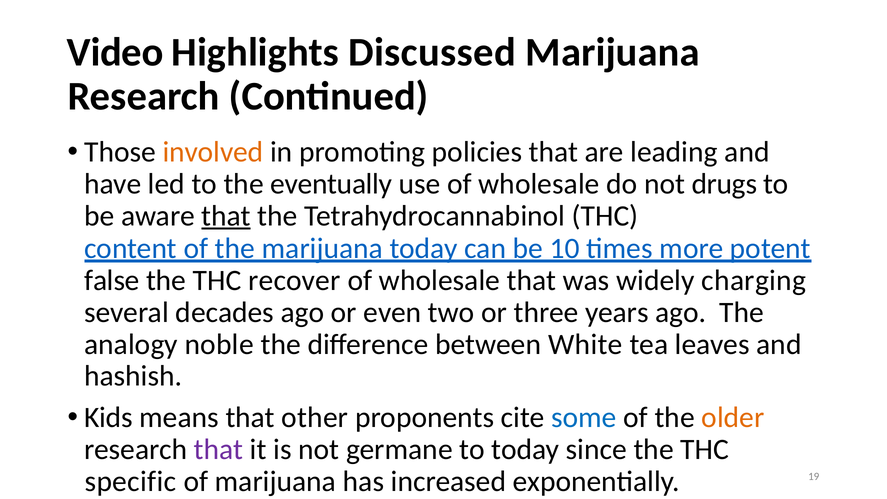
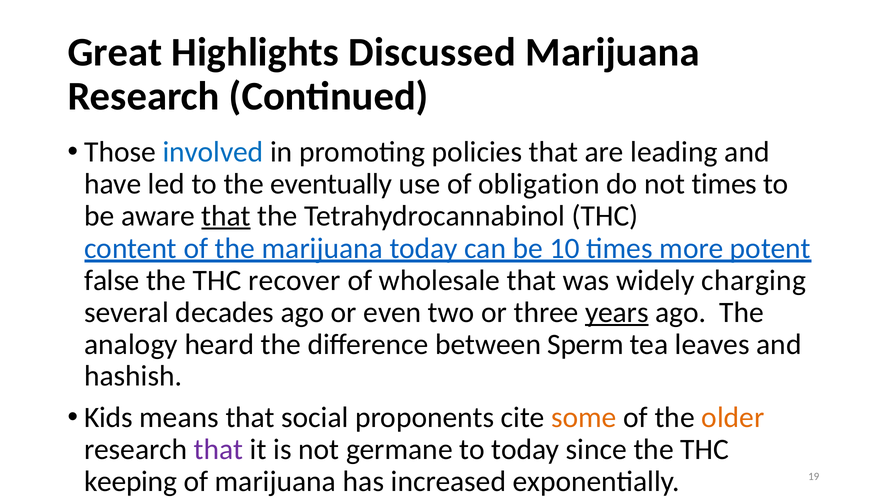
Video: Video -> Great (115, 53)
involved colour: orange -> blue (213, 152)
use of wholesale: wholesale -> obligation (539, 184)
not drugs: drugs -> times (724, 184)
years underline: none -> present (617, 312)
noble: noble -> heard (219, 344)
White: White -> Sperm (586, 344)
other: other -> social (315, 417)
some colour: blue -> orange (584, 417)
specific: specific -> keeping (131, 481)
